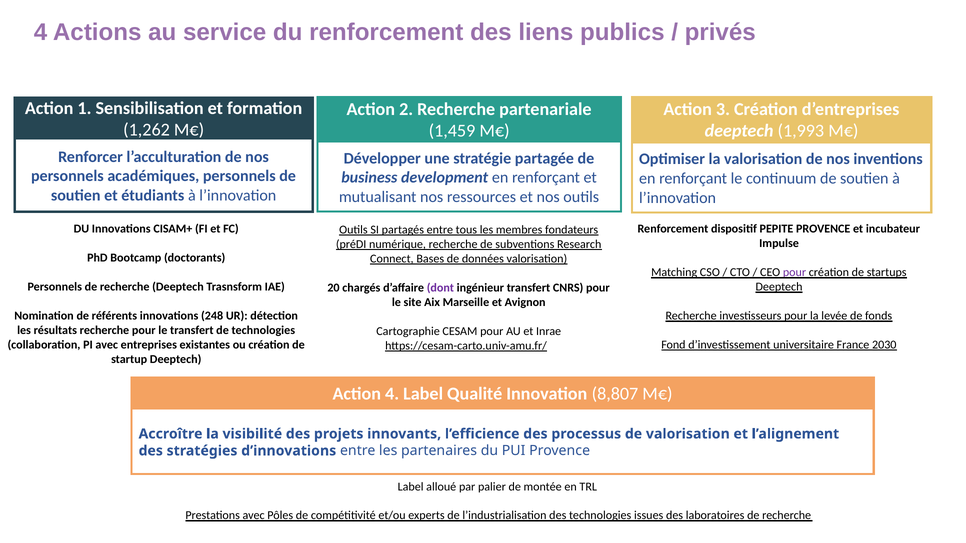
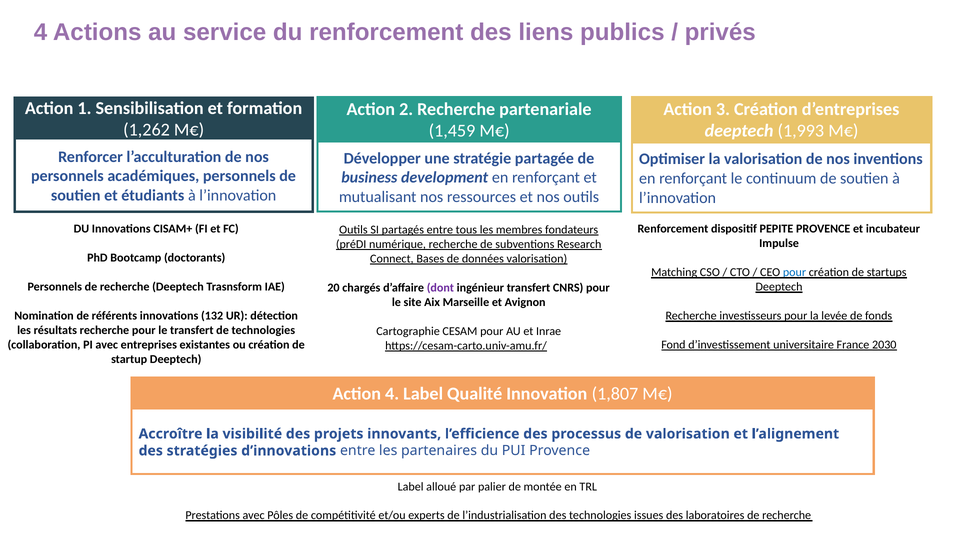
pour colour: purple -> blue (795, 273)
248: 248 -> 132 (212, 316)
8,807: 8,807 -> 1,807 (615, 394)
